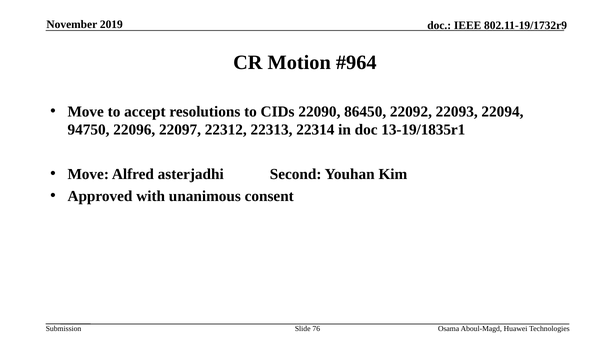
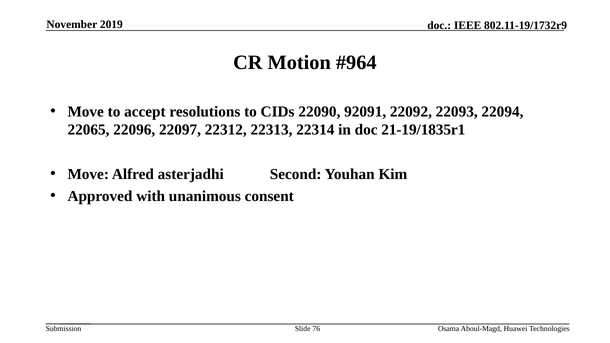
86450: 86450 -> 92091 (365, 112)
94750: 94750 -> 22065 (89, 130)
13-19/1835r1: 13-19/1835r1 -> 21-19/1835r1 (423, 130)
